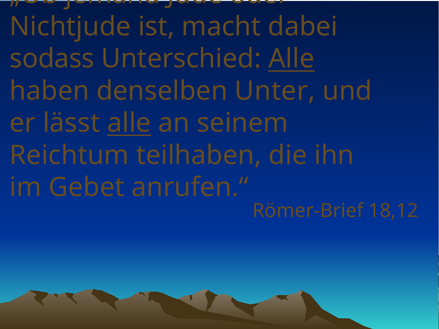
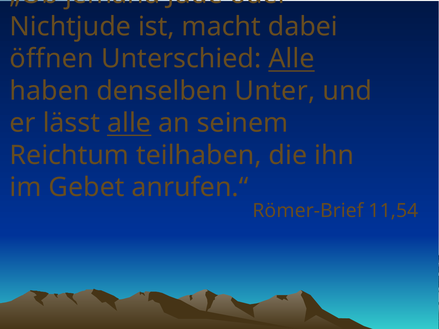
sodass: sodass -> öffnen (52, 59)
18,12: 18,12 -> 11,54 (394, 211)
